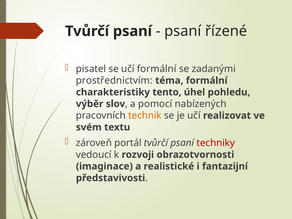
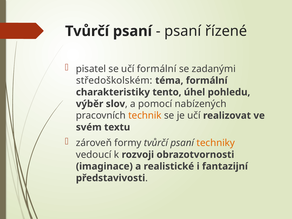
prostřednictvím: prostřednictvím -> středoškolském (114, 81)
portál: portál -> formy (128, 143)
techniky colour: red -> orange (216, 143)
